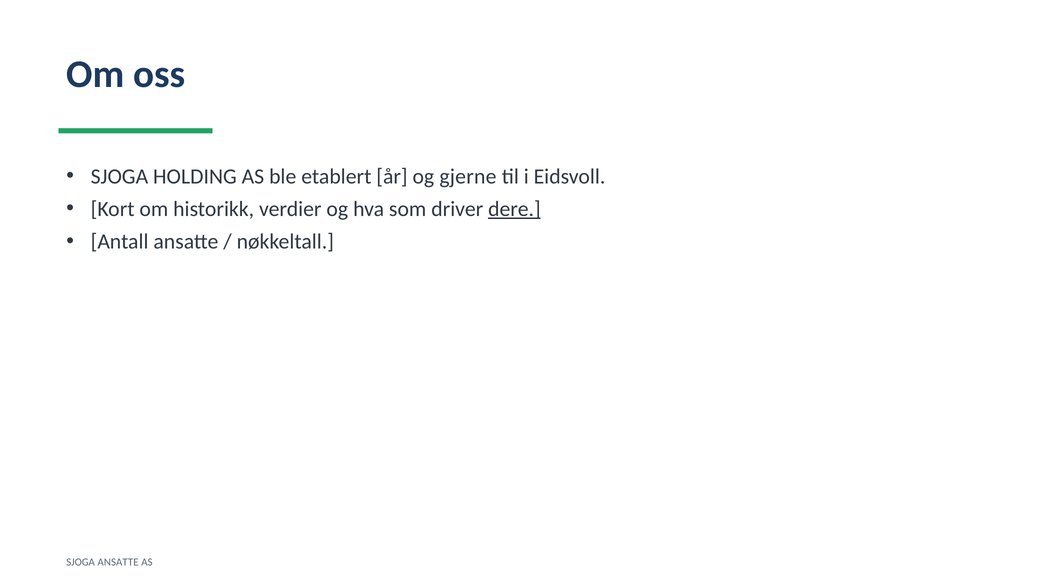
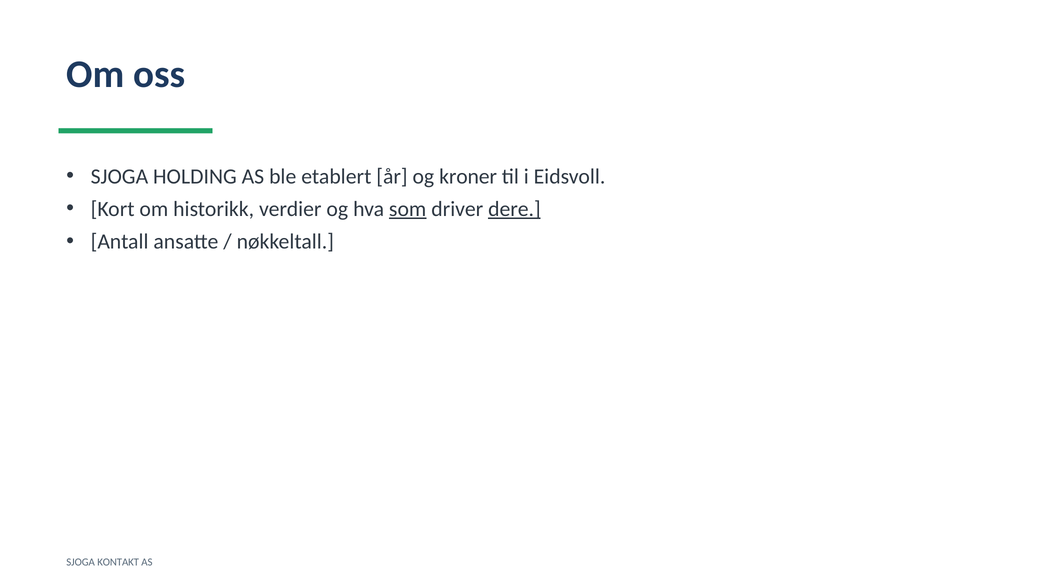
gjerne: gjerne -> kroner (468, 176)
som underline: none -> present (408, 209)
SJOGA ANSATTE: ANSATTE -> KONTAKT (118, 562)
